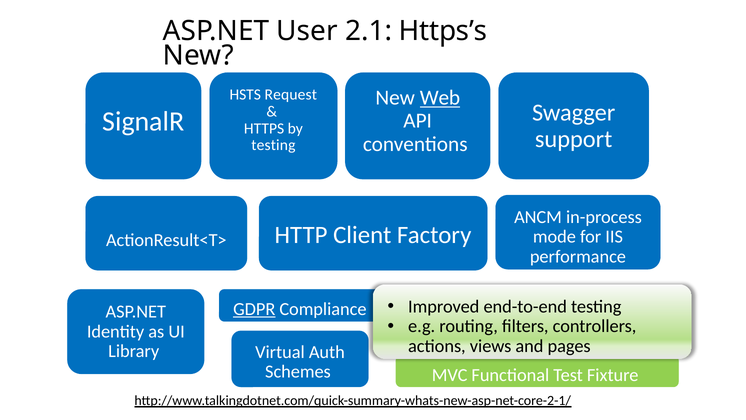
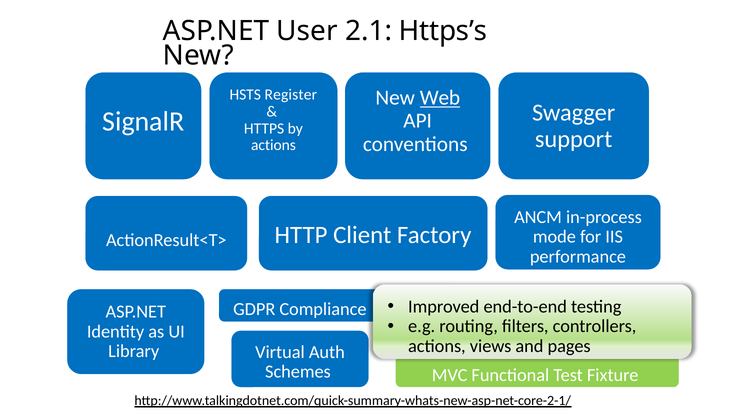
Request: Request -> Register (291, 95)
testing: testing -> actions (273, 145)
GDPR underline: present -> none (254, 309)
